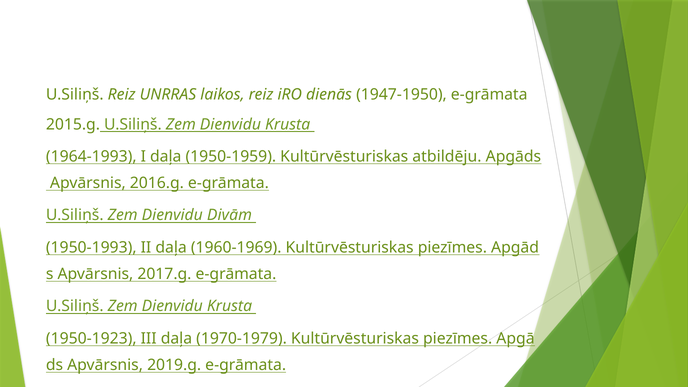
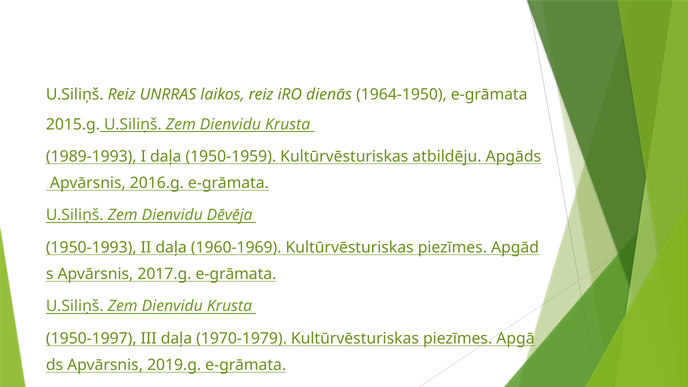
1947-1950: 1947-1950 -> 1964-1950 (401, 95)
1964-1993: 1964-1993 -> 1989-1993 (91, 157)
Divām: Divām -> Dēvēja (230, 215)
1950-1923: 1950-1923 -> 1950-1997 (91, 339)
